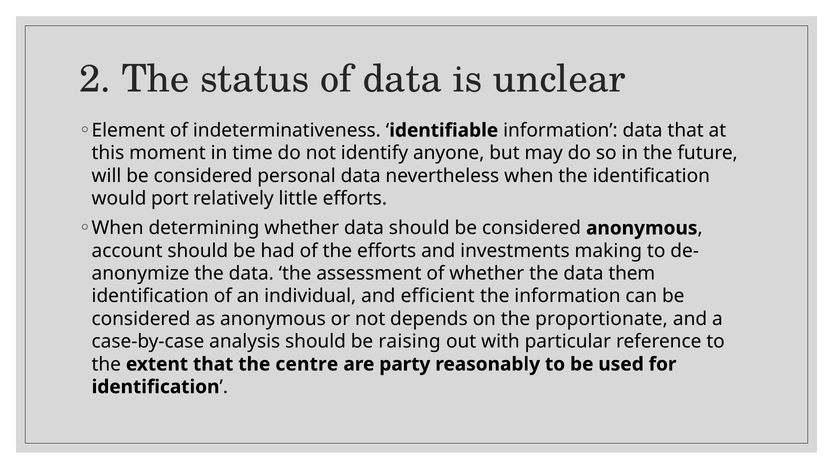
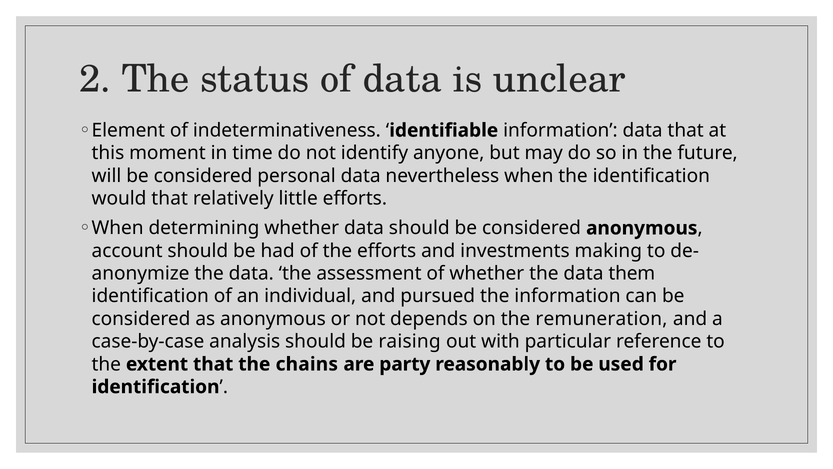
would port: port -> that (170, 198)
efficient: efficient -> pursued (438, 296)
proportionate: proportionate -> remuneration (601, 319)
centre: centre -> chains (307, 364)
